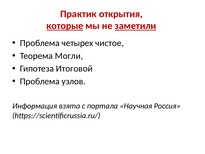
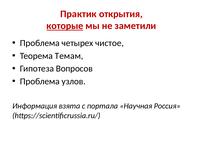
заметили underline: present -> none (135, 26)
Могли: Могли -> Темам (69, 56)
Итоговой: Итоговой -> Вопросов (74, 69)
